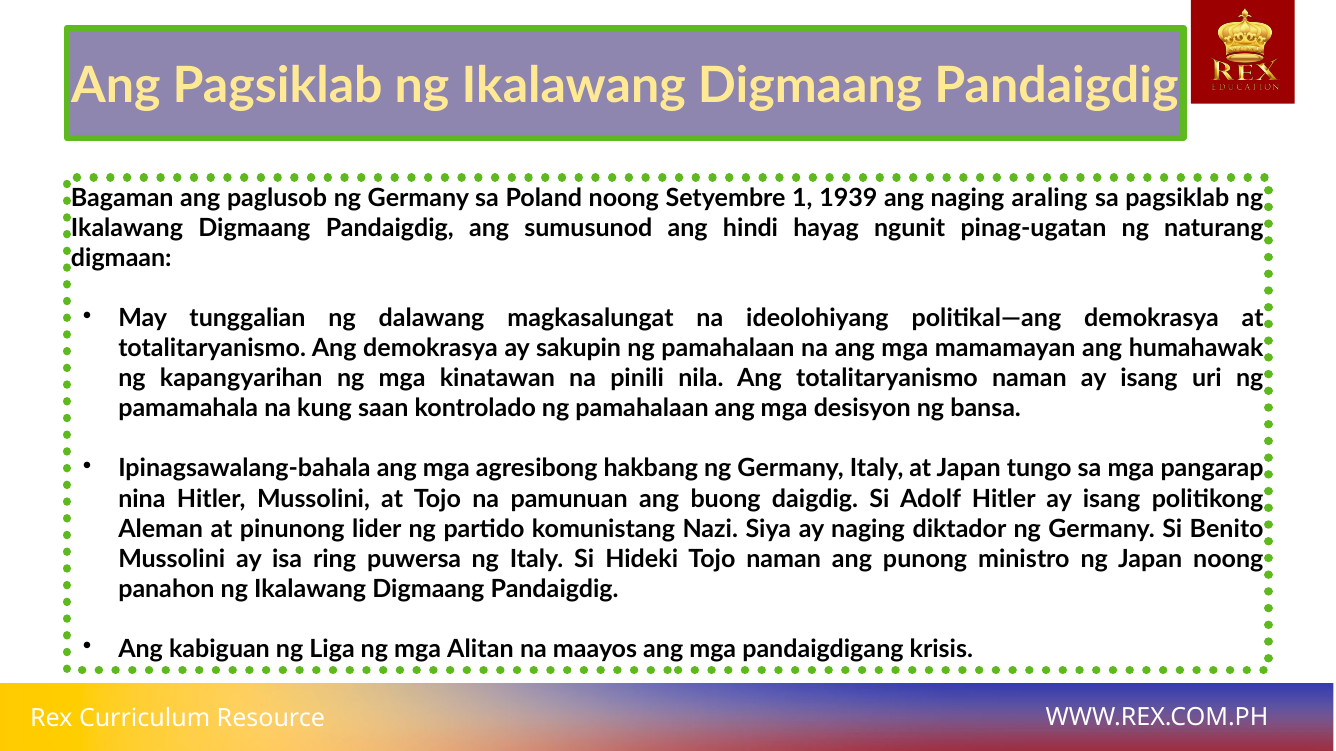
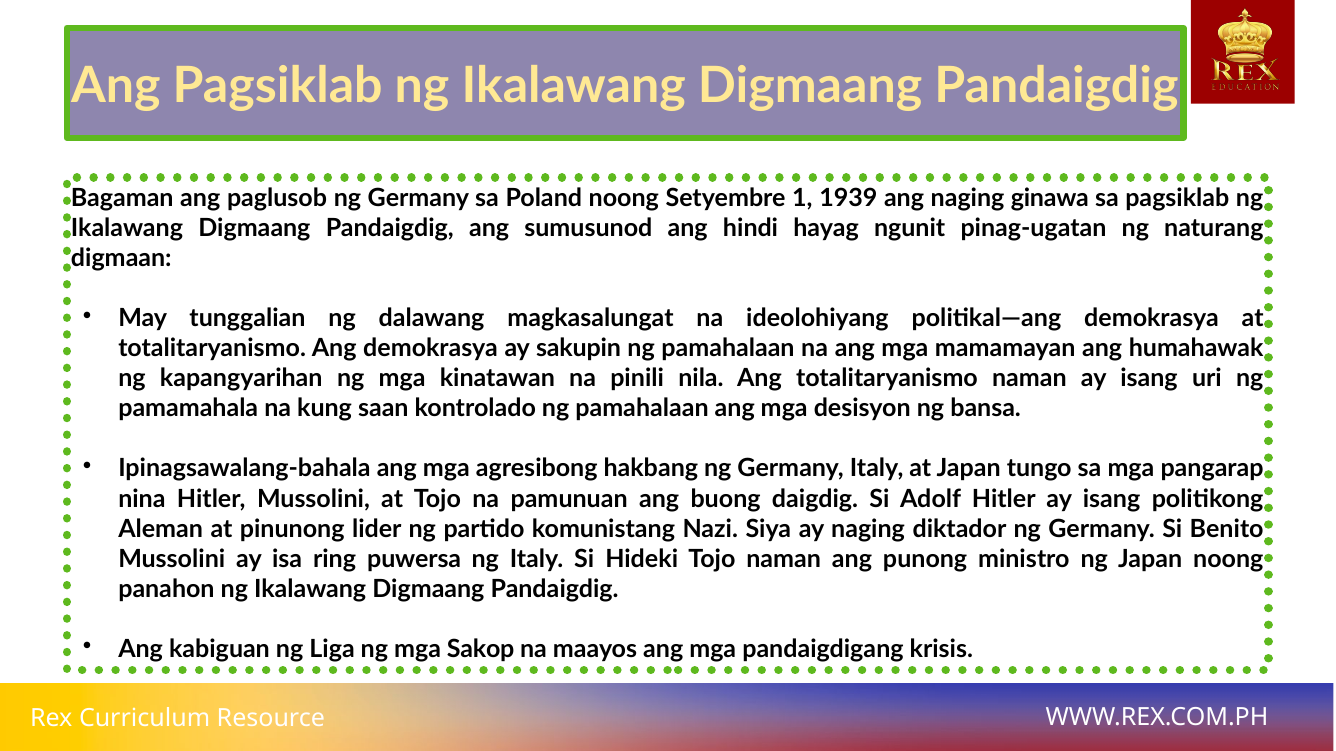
araling: araling -> ginawa (1050, 198)
Alitan: Alitan -> Sakop (481, 649)
